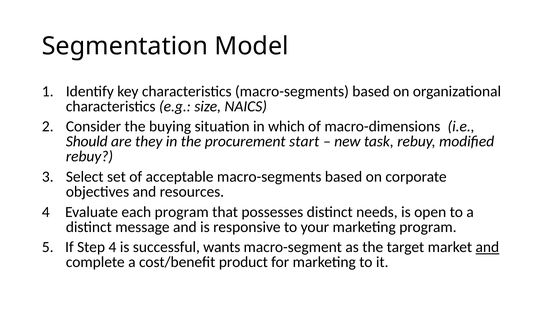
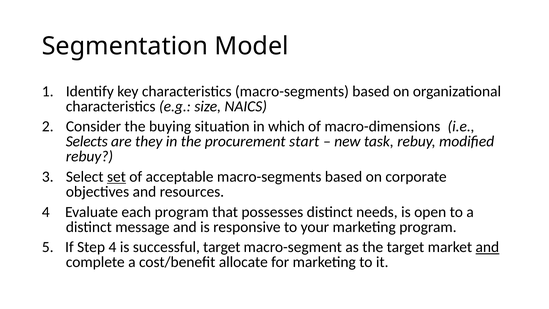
Should: Should -> Selects (87, 141)
set underline: none -> present (116, 177)
successful wants: wants -> target (222, 247)
product: product -> allocate (243, 262)
